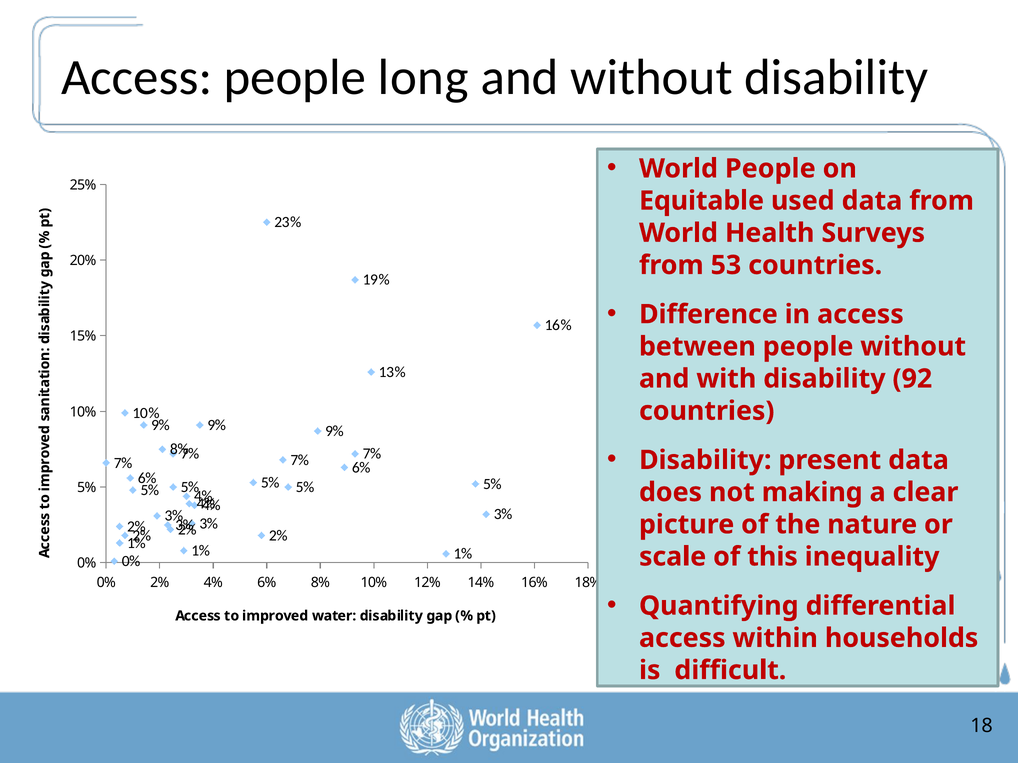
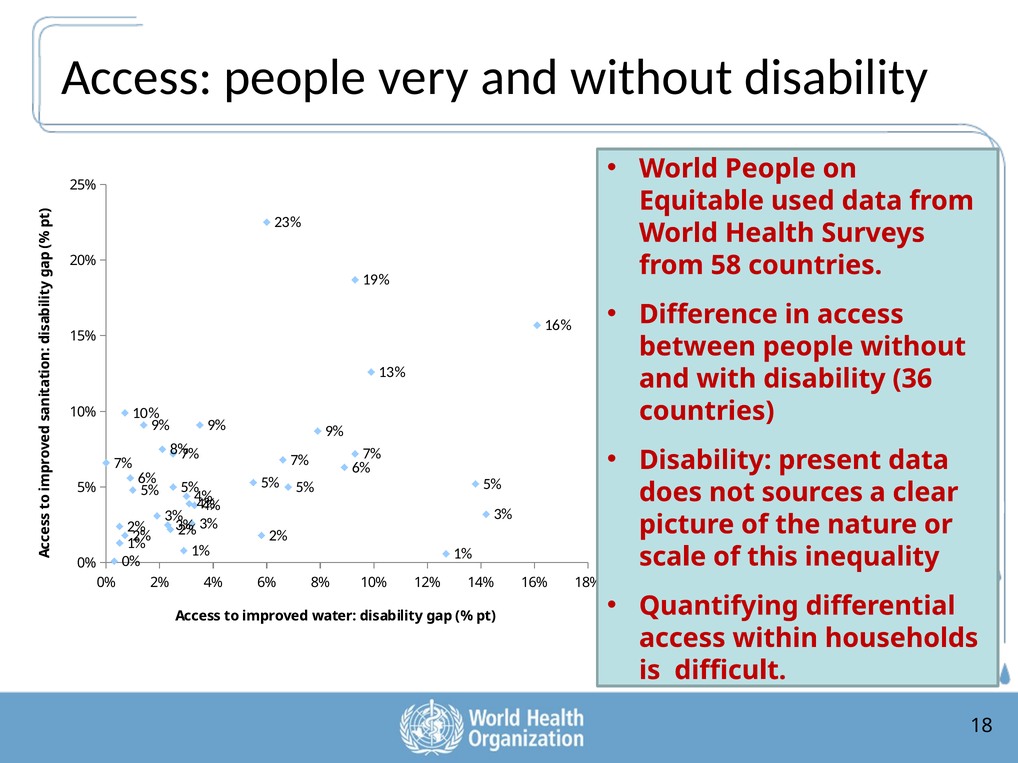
long: long -> very (423, 78)
53: 53 -> 58 (726, 265)
92: 92 -> 36 (912, 379)
making: making -> sources (812, 493)
